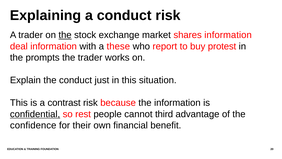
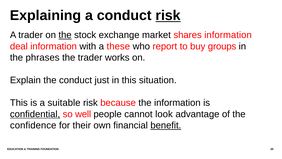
risk underline: none -> present (168, 15)
protest: protest -> groups (222, 46)
prompts: prompts -> phrases (43, 57)
contrast: contrast -> suitable (64, 103)
rest: rest -> well (83, 114)
third: third -> look (164, 114)
benefit underline: none -> present (166, 125)
